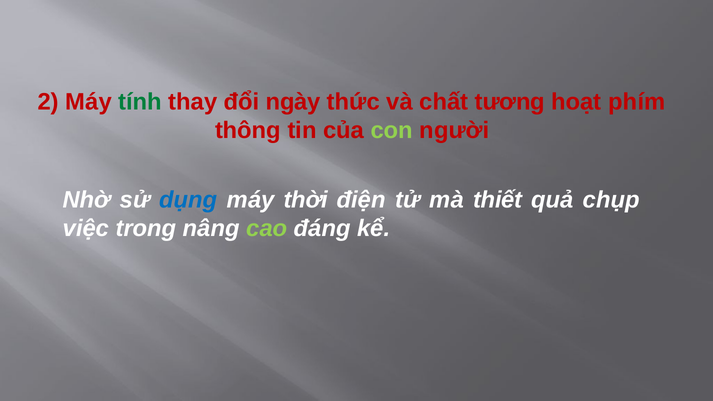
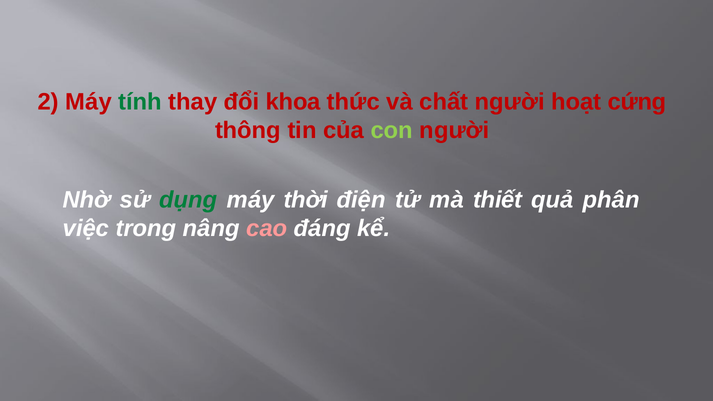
ngày: ngày -> khoa (293, 102)
chất tương: tương -> người (510, 102)
phím: phím -> cứng (637, 102)
dụng colour: blue -> green (188, 200)
chụp: chụp -> phân (611, 200)
cao colour: light green -> pink (267, 229)
